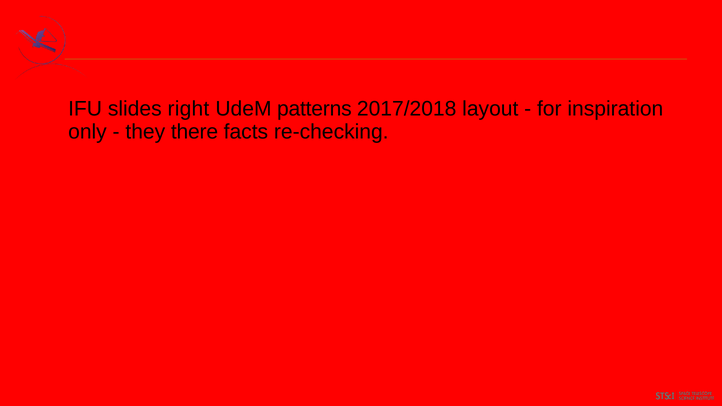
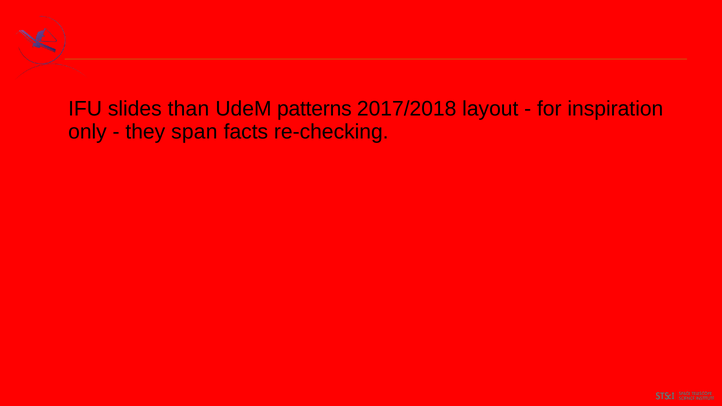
right: right -> than (188, 109)
there: there -> span (194, 132)
